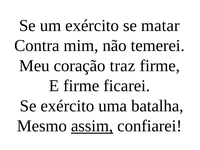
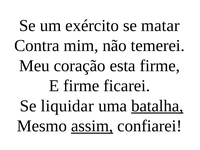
traz: traz -> esta (123, 66)
Se exército: exército -> liquidar (67, 106)
batalha underline: none -> present (157, 106)
